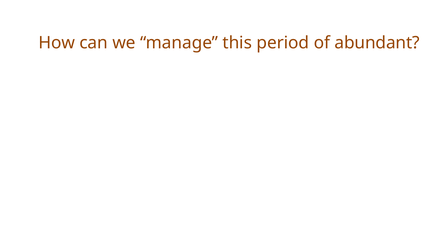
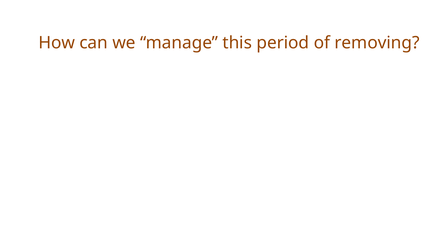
abundant: abundant -> removing (377, 43)
